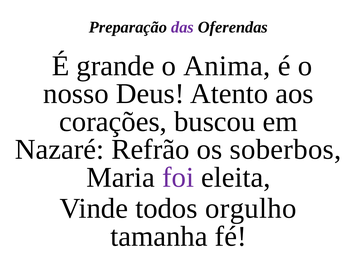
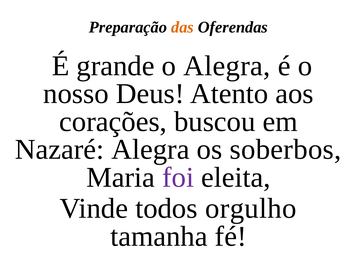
das colour: purple -> orange (182, 27)
o Anima: Anima -> Alegra (227, 66)
Nazaré Refrão: Refrão -> Alegra (150, 150)
